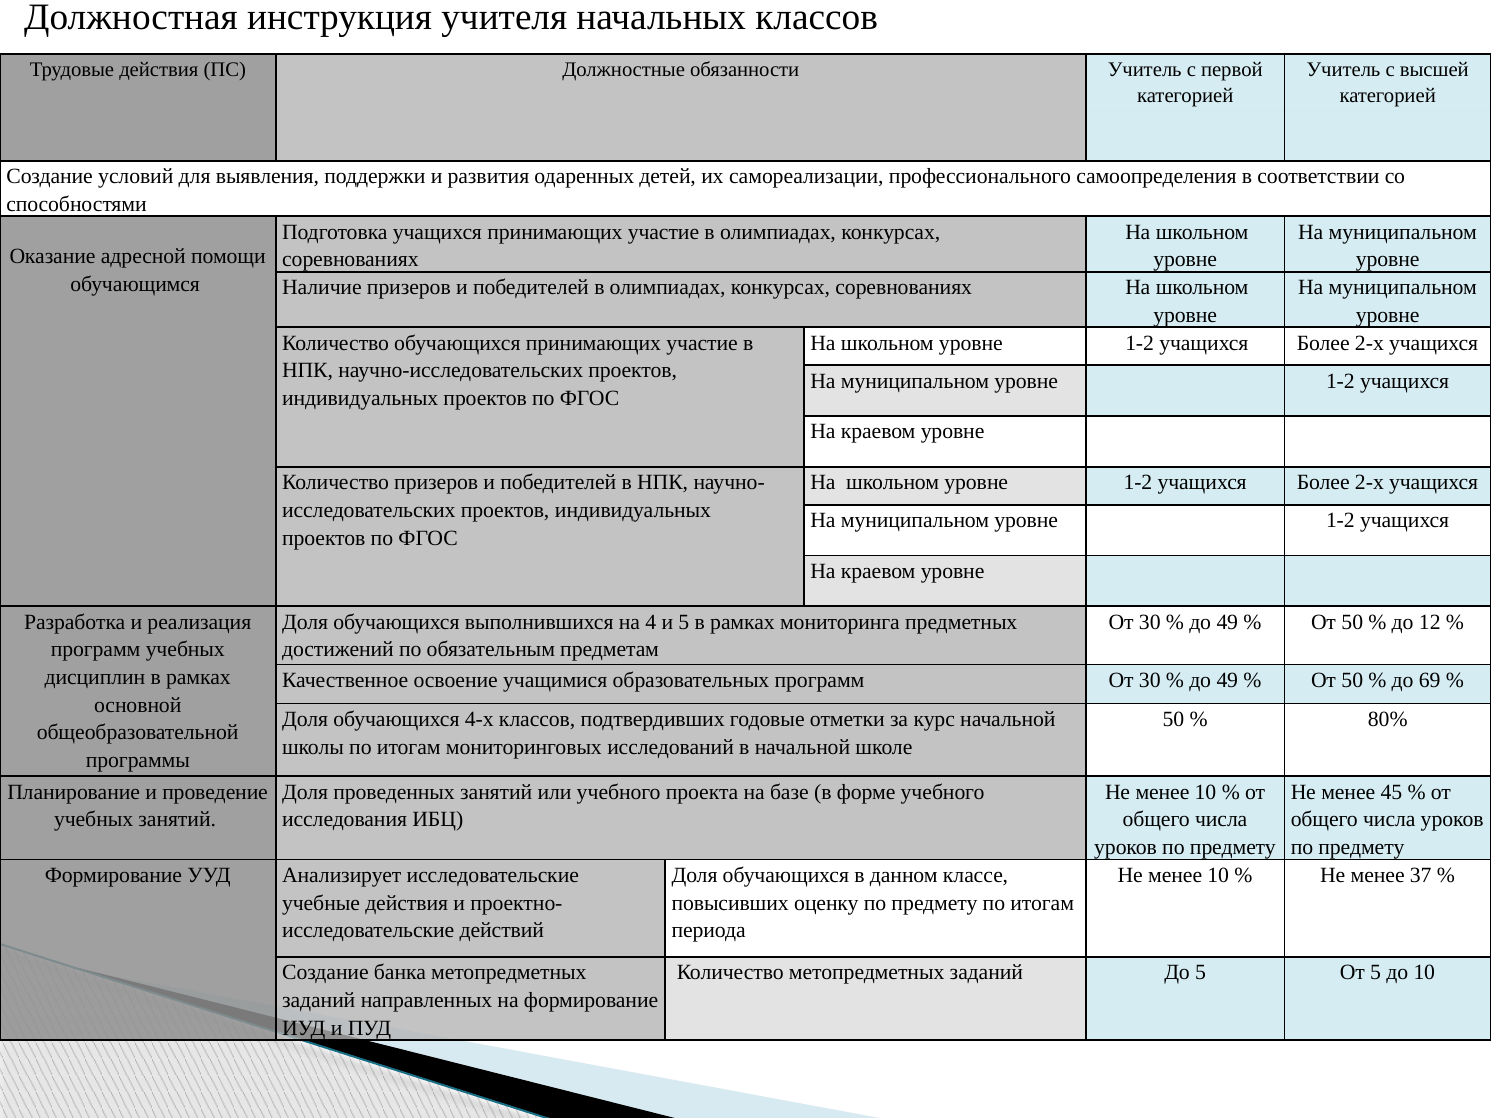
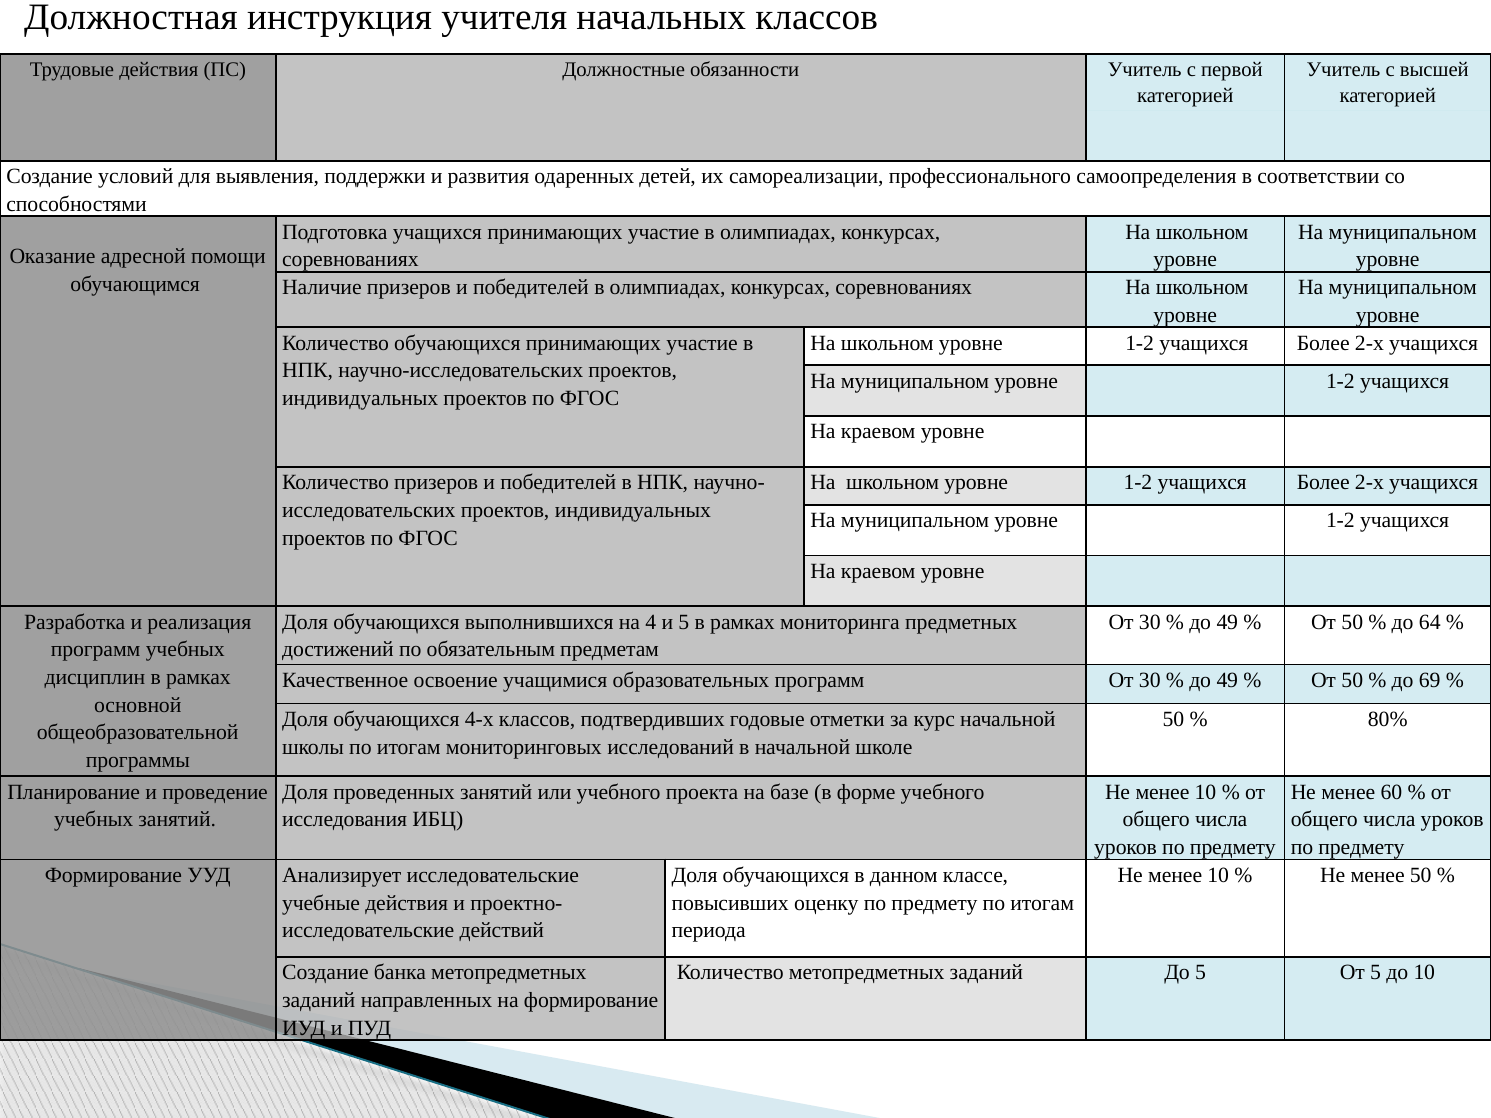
12: 12 -> 64 (1430, 622)
45: 45 -> 60 (1391, 792)
менее 37: 37 -> 50 (1421, 875)
